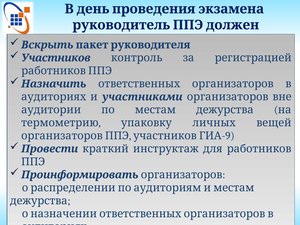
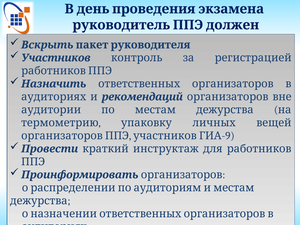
участниками: участниками -> рекомендаций (142, 97)
